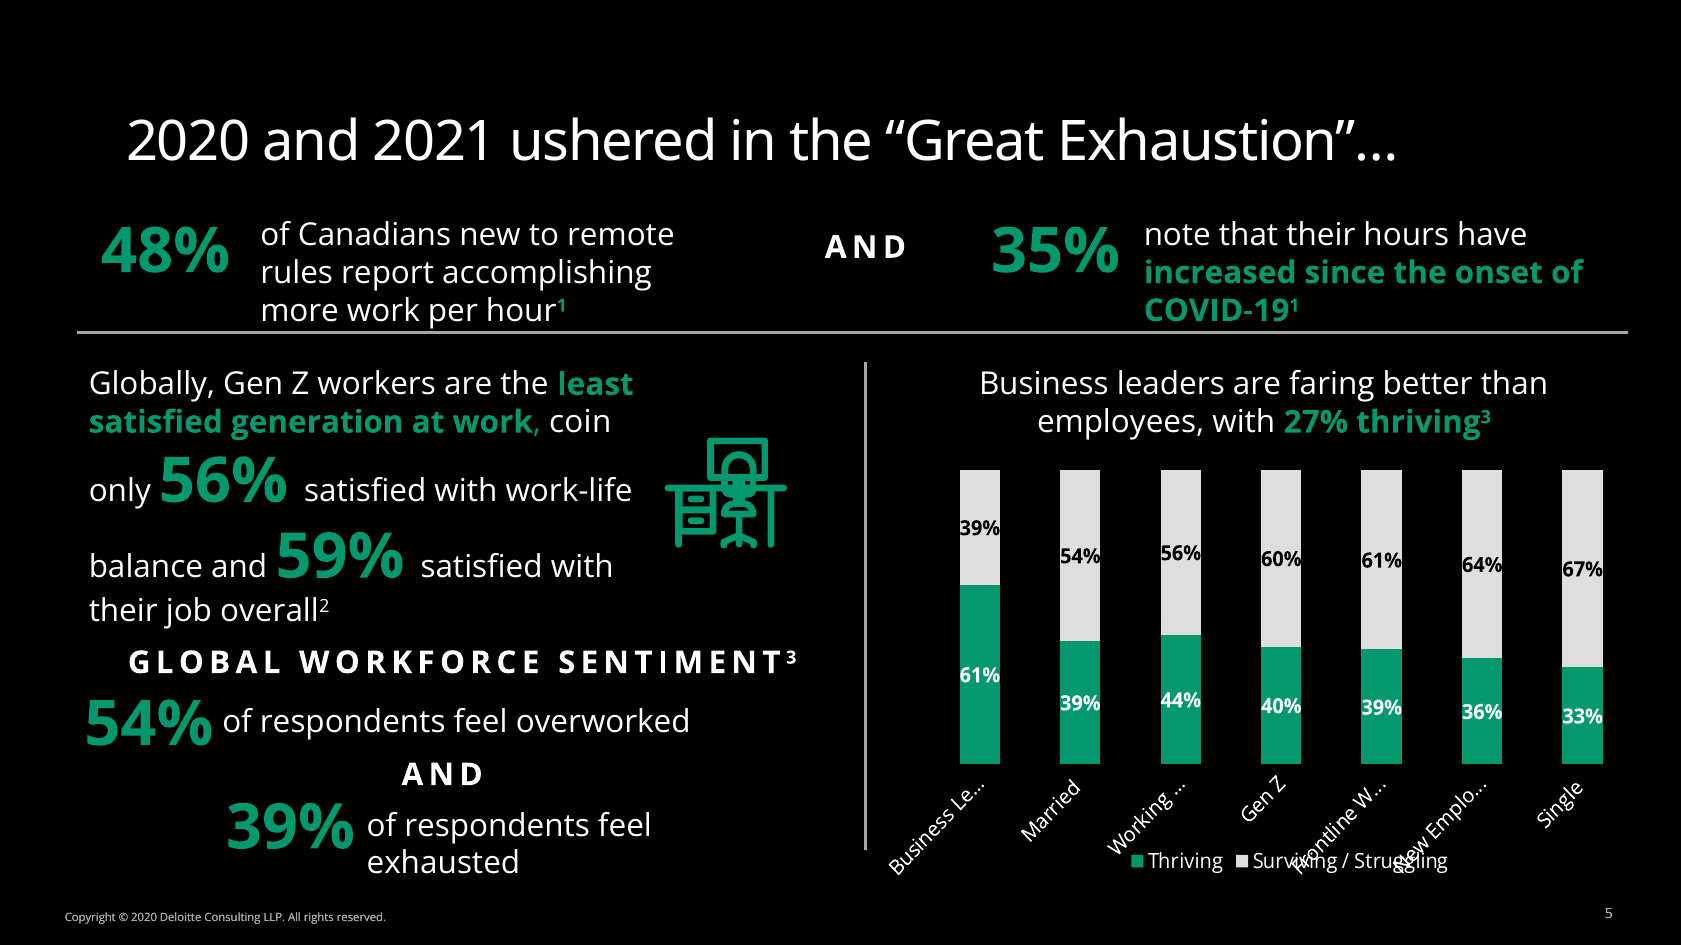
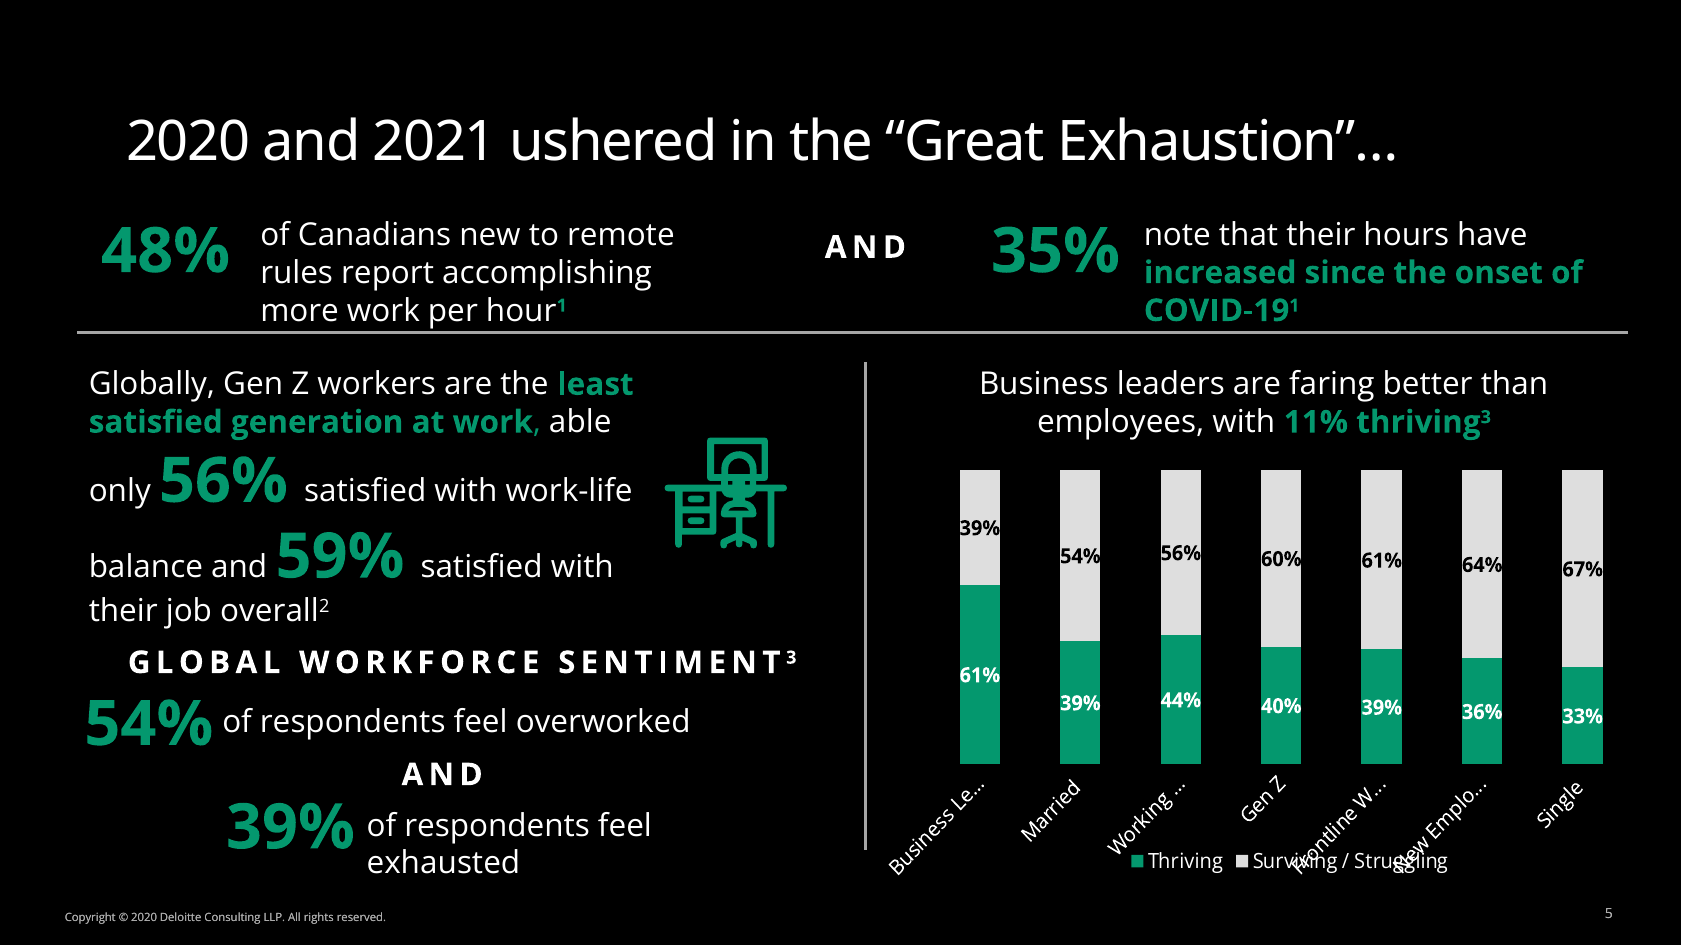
coin: coin -> able (580, 422)
27%: 27% -> 11% (1316, 422)
